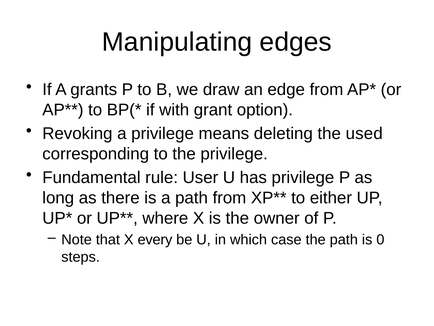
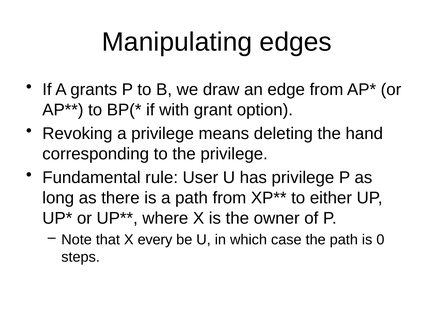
used: used -> hand (364, 133)
